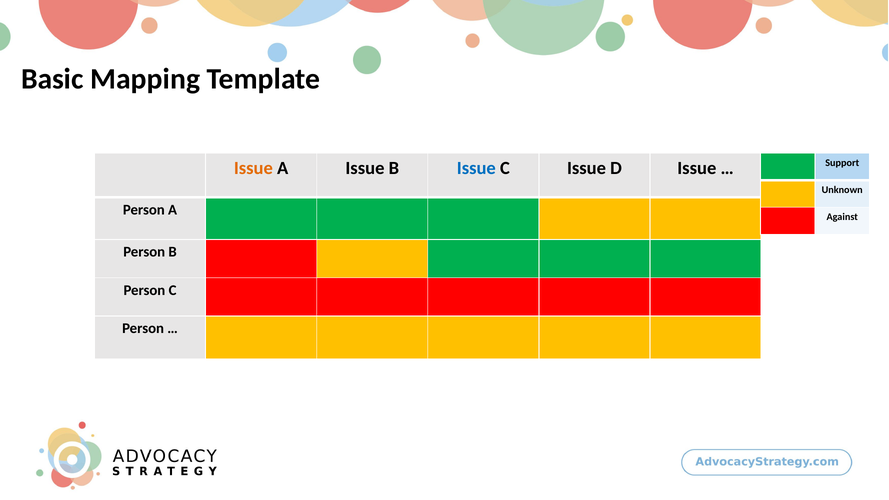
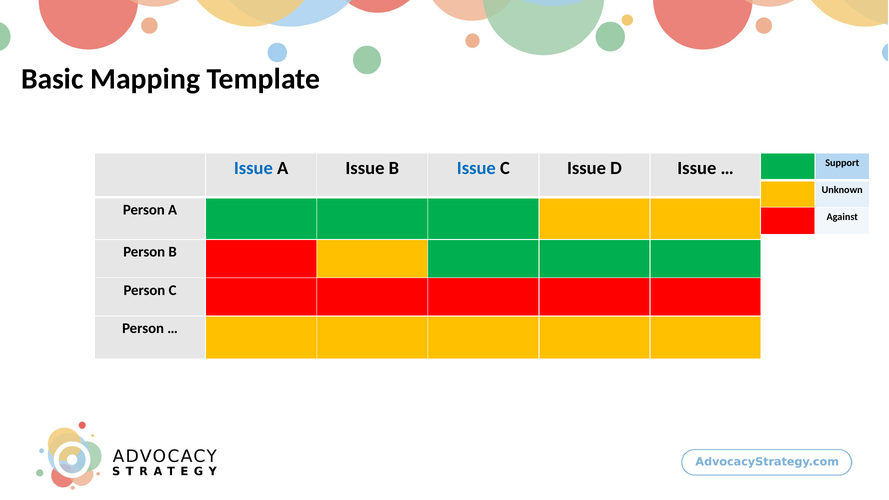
Issue colour: orange -> blue (253, 168)
